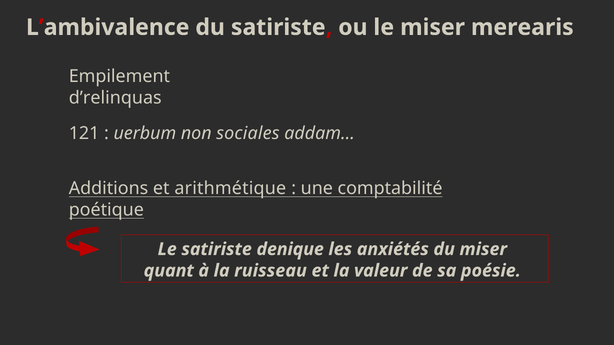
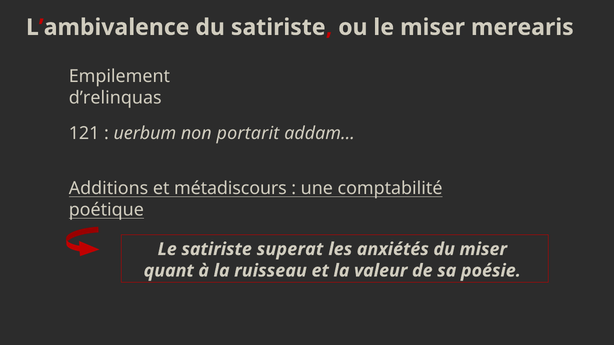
sociales: sociales -> portarit (248, 134)
arithmétique: arithmétique -> métadiscours (230, 189)
denique: denique -> superat (290, 249)
